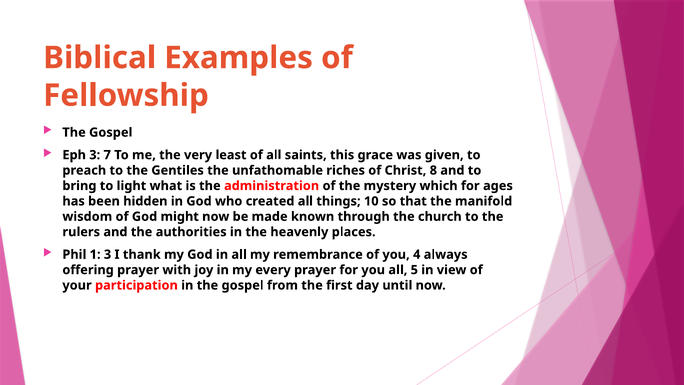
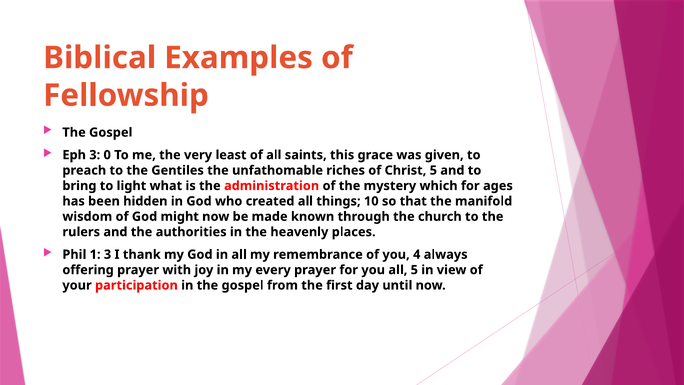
7: 7 -> 0 (107, 155)
Christ 8: 8 -> 5 (433, 170)
